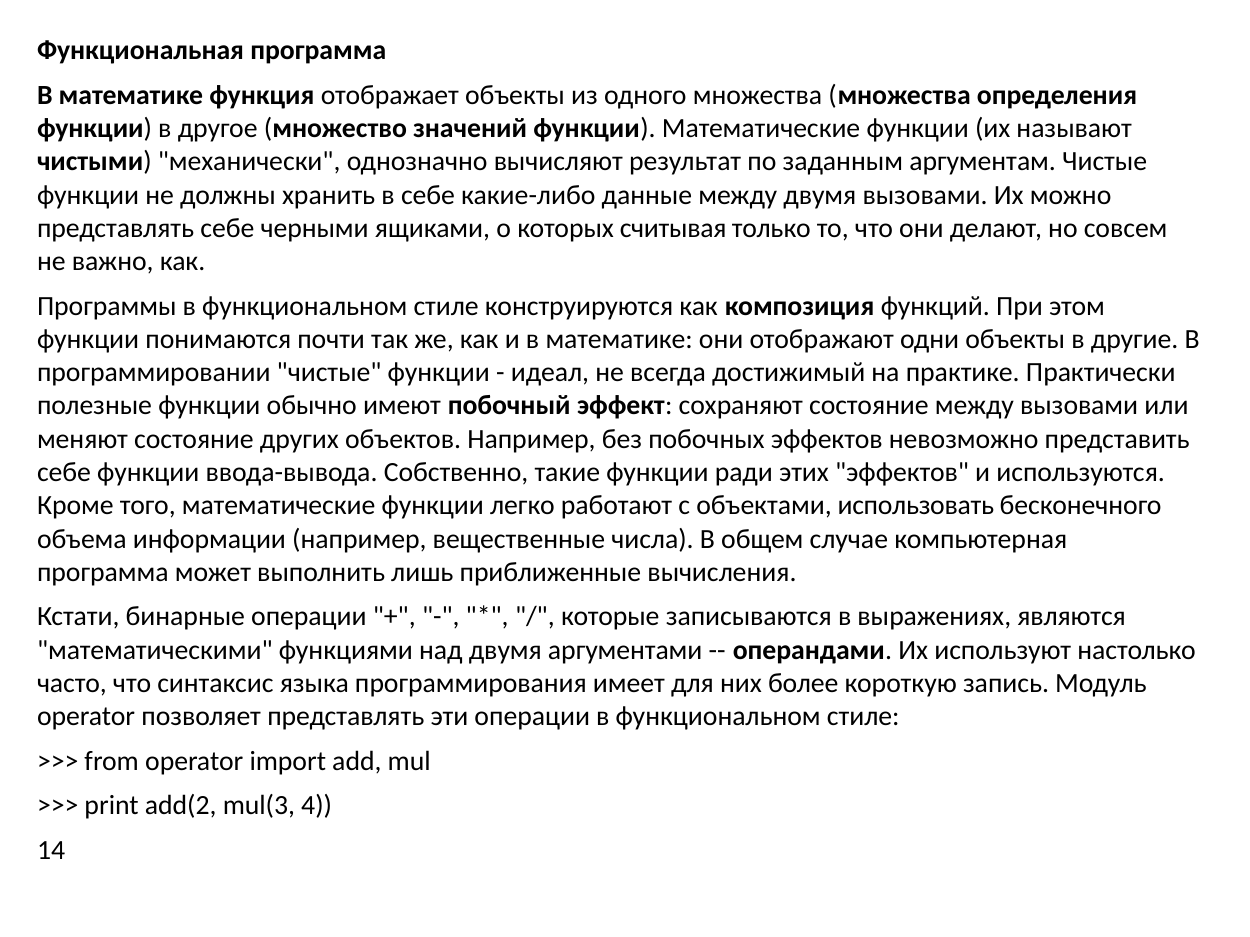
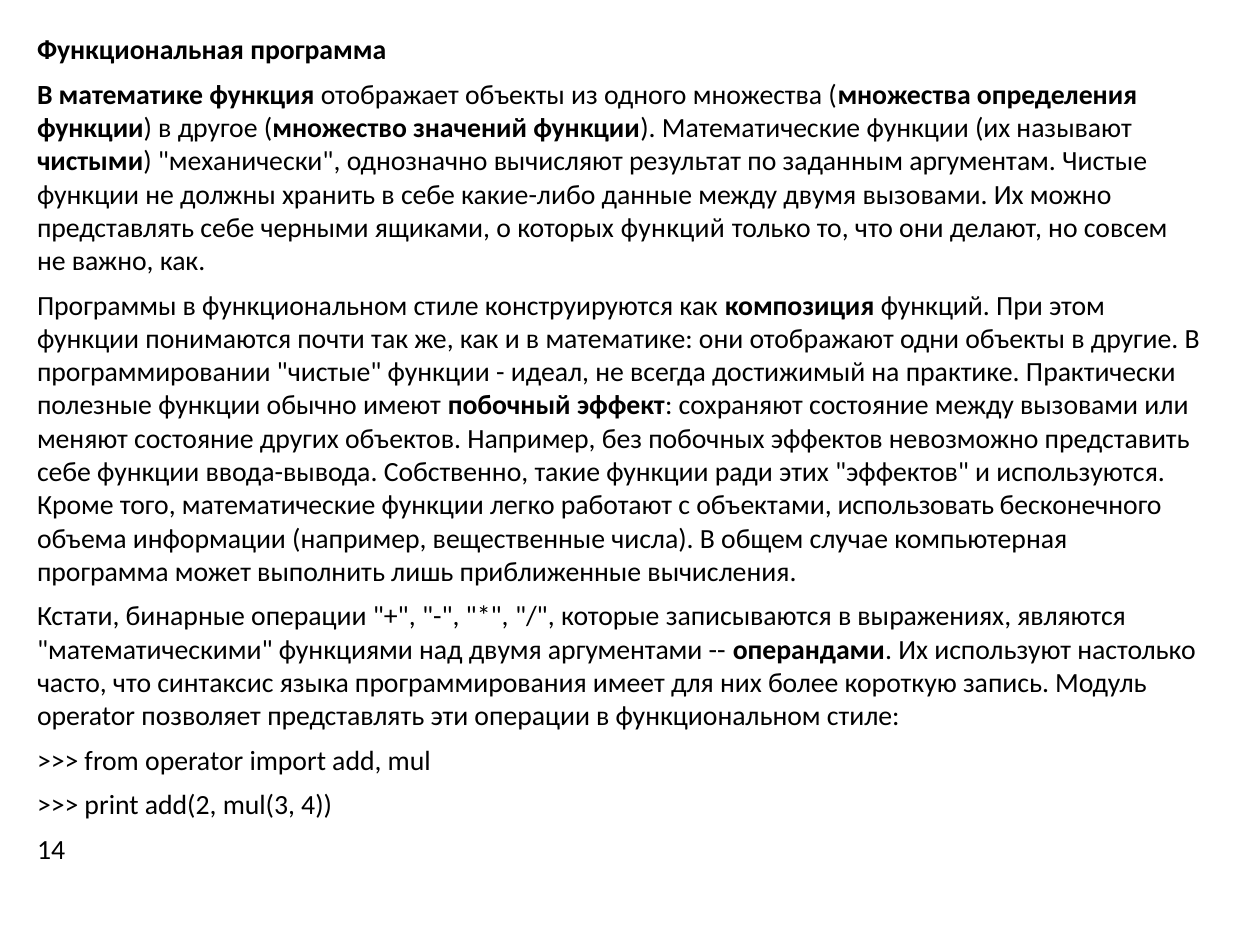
которых считывая: считывая -> функций (673, 228)
